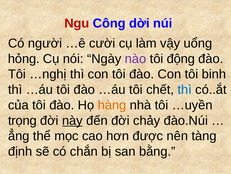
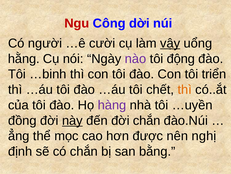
vậy underline: none -> present (170, 43)
hỏng: hỏng -> hằng (24, 58)
…nghị: …nghị -> …binh (48, 74)
binh: binh -> triển (214, 74)
thì colour: blue -> orange (185, 89)
hàng colour: orange -> purple (112, 105)
trọng: trọng -> đồng (22, 120)
đời chảy: chảy -> chắn (147, 120)
tàng: tàng -> nghị (204, 135)
